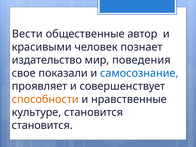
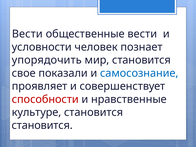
общественные автор: автор -> вести (142, 34)
красивыми: красивыми -> условности (42, 47)
издательство: издательство -> упорядочить (47, 60)
мир поведения: поведения -> становится (141, 60)
способности colour: orange -> red (45, 99)
